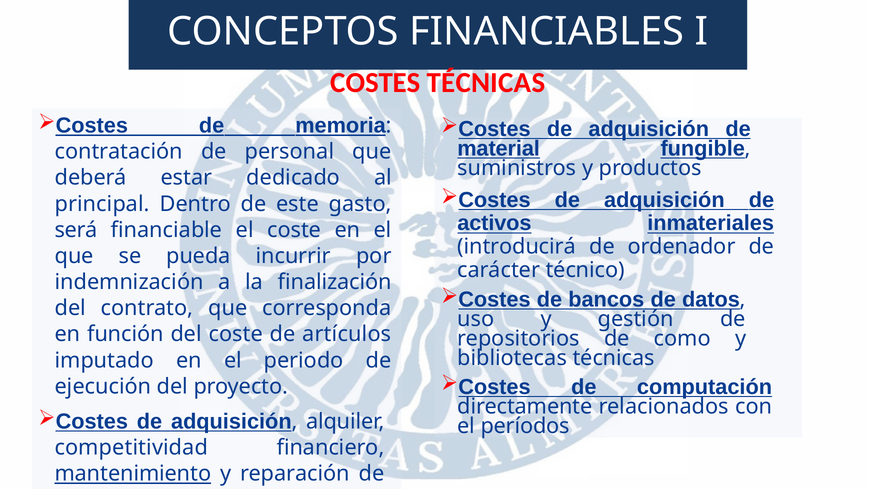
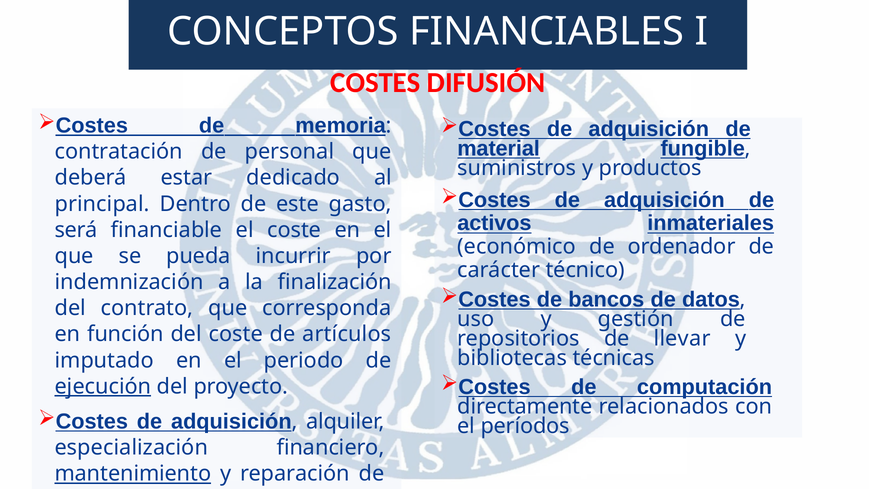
COSTES TÉCNICAS: TÉCNICAS -> DIFUSIÓN (486, 82)
introducirá: introducirá -> económico (517, 247)
como: como -> llevar (682, 339)
ejecución underline: none -> present (103, 386)
competitividad: competitividad -> especialización (131, 448)
